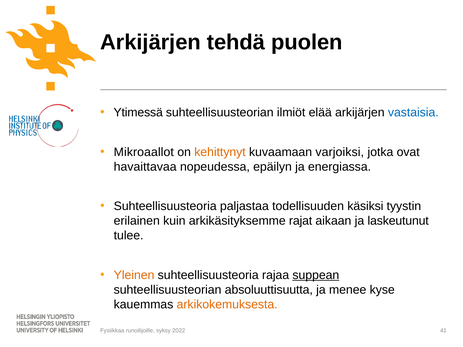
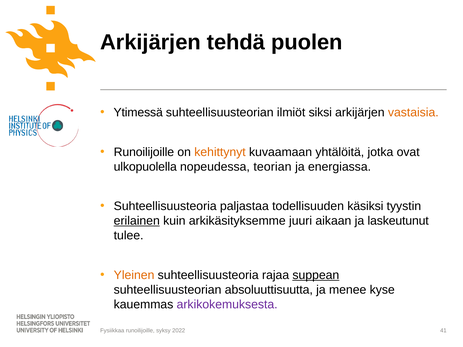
elää: elää -> siksi (320, 113)
vastaisia colour: blue -> orange (413, 113)
Mikroaallot: Mikroaallot -> Runoilijoille (144, 152)
varjoiksi: varjoiksi -> yhtälöitä (340, 152)
havaittavaa: havaittavaa -> ulkopuolella (145, 167)
epäilyn: epäilyn -> teorian (272, 167)
erilainen underline: none -> present (137, 221)
rajat: rajat -> juuri (301, 221)
arkikokemuksesta colour: orange -> purple (227, 305)
